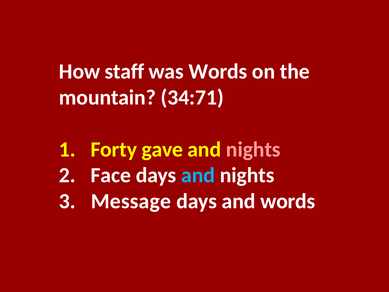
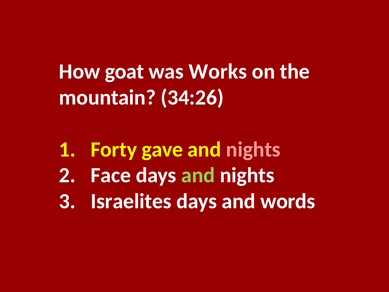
staff: staff -> goat (124, 71)
was Words: Words -> Works (218, 71)
34:71: 34:71 -> 34:26 (192, 97)
and colour: light blue -> light green (198, 175)
Message: Message -> Israelites (131, 201)
